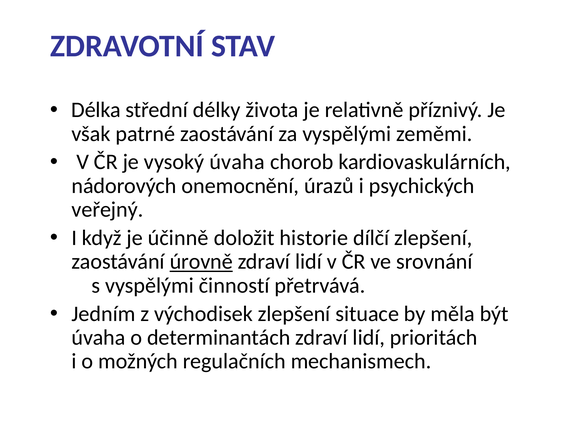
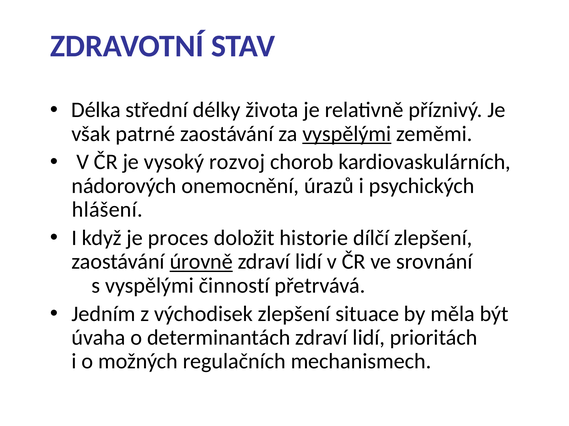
vyspělými underline: none -> present (347, 134)
vysoký úvaha: úvaha -> rozvoj (237, 162)
veřejný: veřejný -> hlášení (107, 210)
účinně: účinně -> proces (178, 238)
